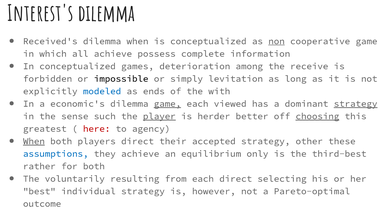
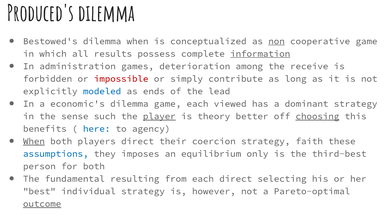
Interest's: Interest's -> Produced's (40, 14)
Received's: Received's -> Bestowed's (50, 41)
all achieve: achieve -> results (113, 54)
information underline: none -> present (260, 54)
In conceptualized: conceptualized -> administration (78, 66)
impossible colour: black -> red (121, 79)
levitation: levitation -> contribute (236, 79)
with: with -> lead (219, 91)
game underline: present -> none (167, 104)
strategy underline: present -> none (356, 104)
herder: herder -> theory (214, 116)
greatest: greatest -> benefits (45, 129)
here colour: red -> blue (97, 129)
accepted: accepted -> coercion (214, 141)
other: other -> faith (309, 141)
they achieve: achieve -> imposes (140, 154)
rather: rather -> person (39, 166)
voluntarily: voluntarily -> fundamental (75, 179)
outcome underline: none -> present (42, 204)
